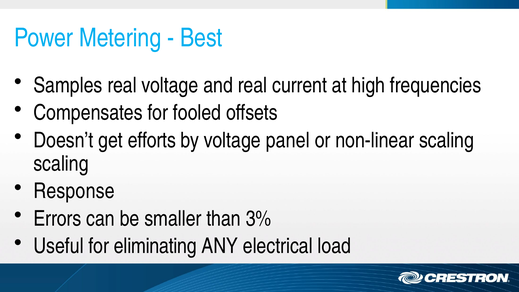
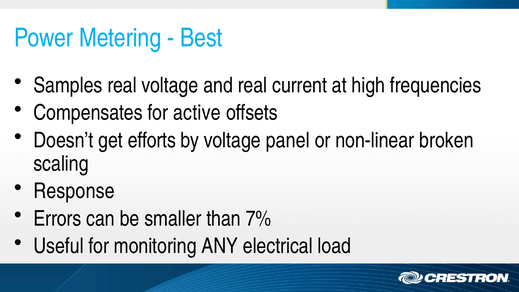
fooled: fooled -> active (197, 113)
non-linear scaling: scaling -> broken (446, 140)
3%: 3% -> 7% (259, 219)
eliminating: eliminating -> monitoring (155, 246)
